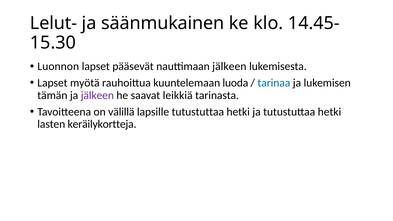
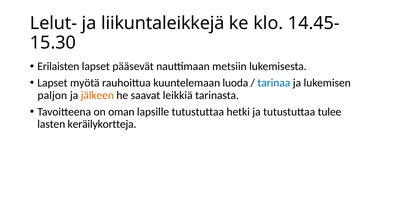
säänmukainen: säänmukainen -> liikuntaleikkejä (163, 23)
Luonnon: Luonnon -> Erilaisten (58, 66)
nauttimaan jälkeen: jälkeen -> metsiin (229, 66)
tämän: tämän -> paljon (52, 95)
jälkeen colour: purple -> orange (97, 95)
välillä: välillä -> oman (121, 112)
ja tutustuttaa hetki: hetki -> tulee (330, 112)
